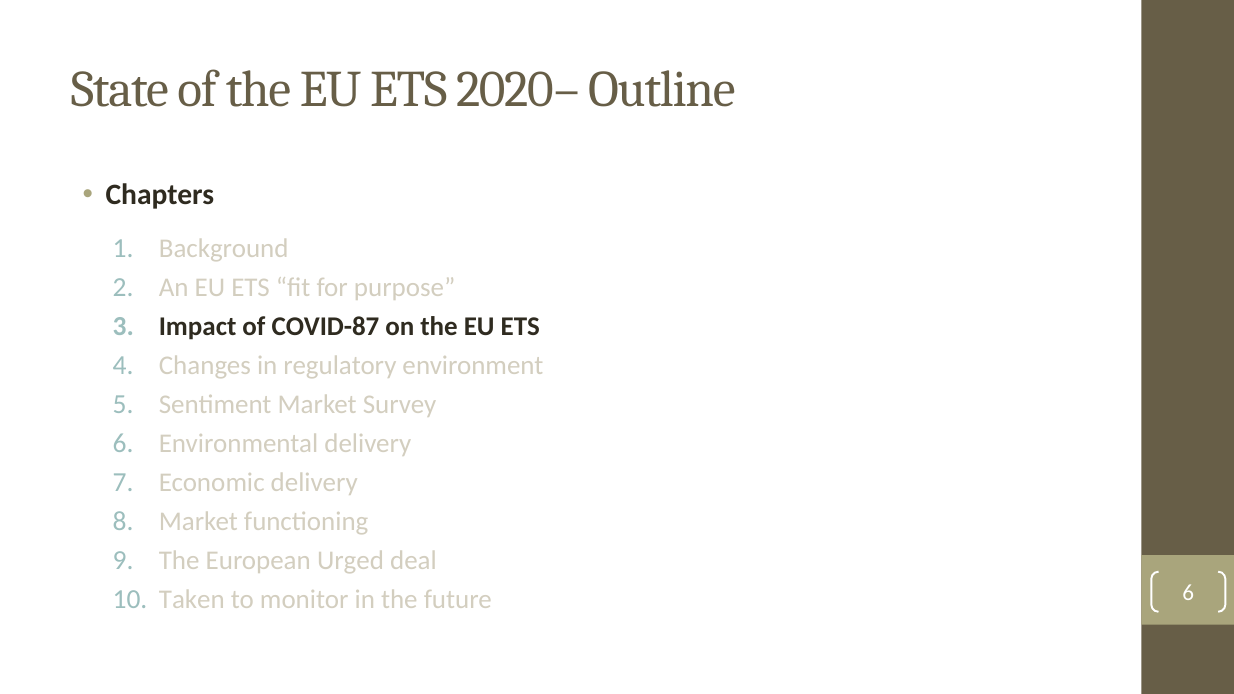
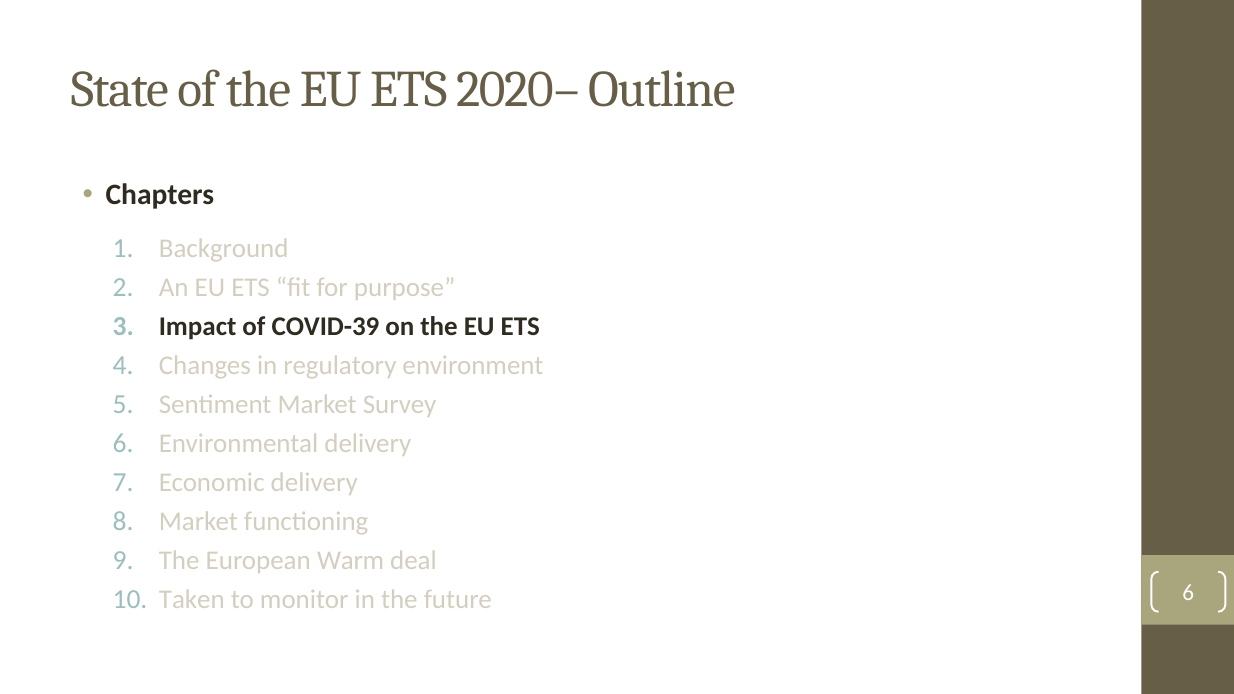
COVID-87: COVID-87 -> COVID-39 (325, 327)
Urged: Urged -> Warm (351, 561)
